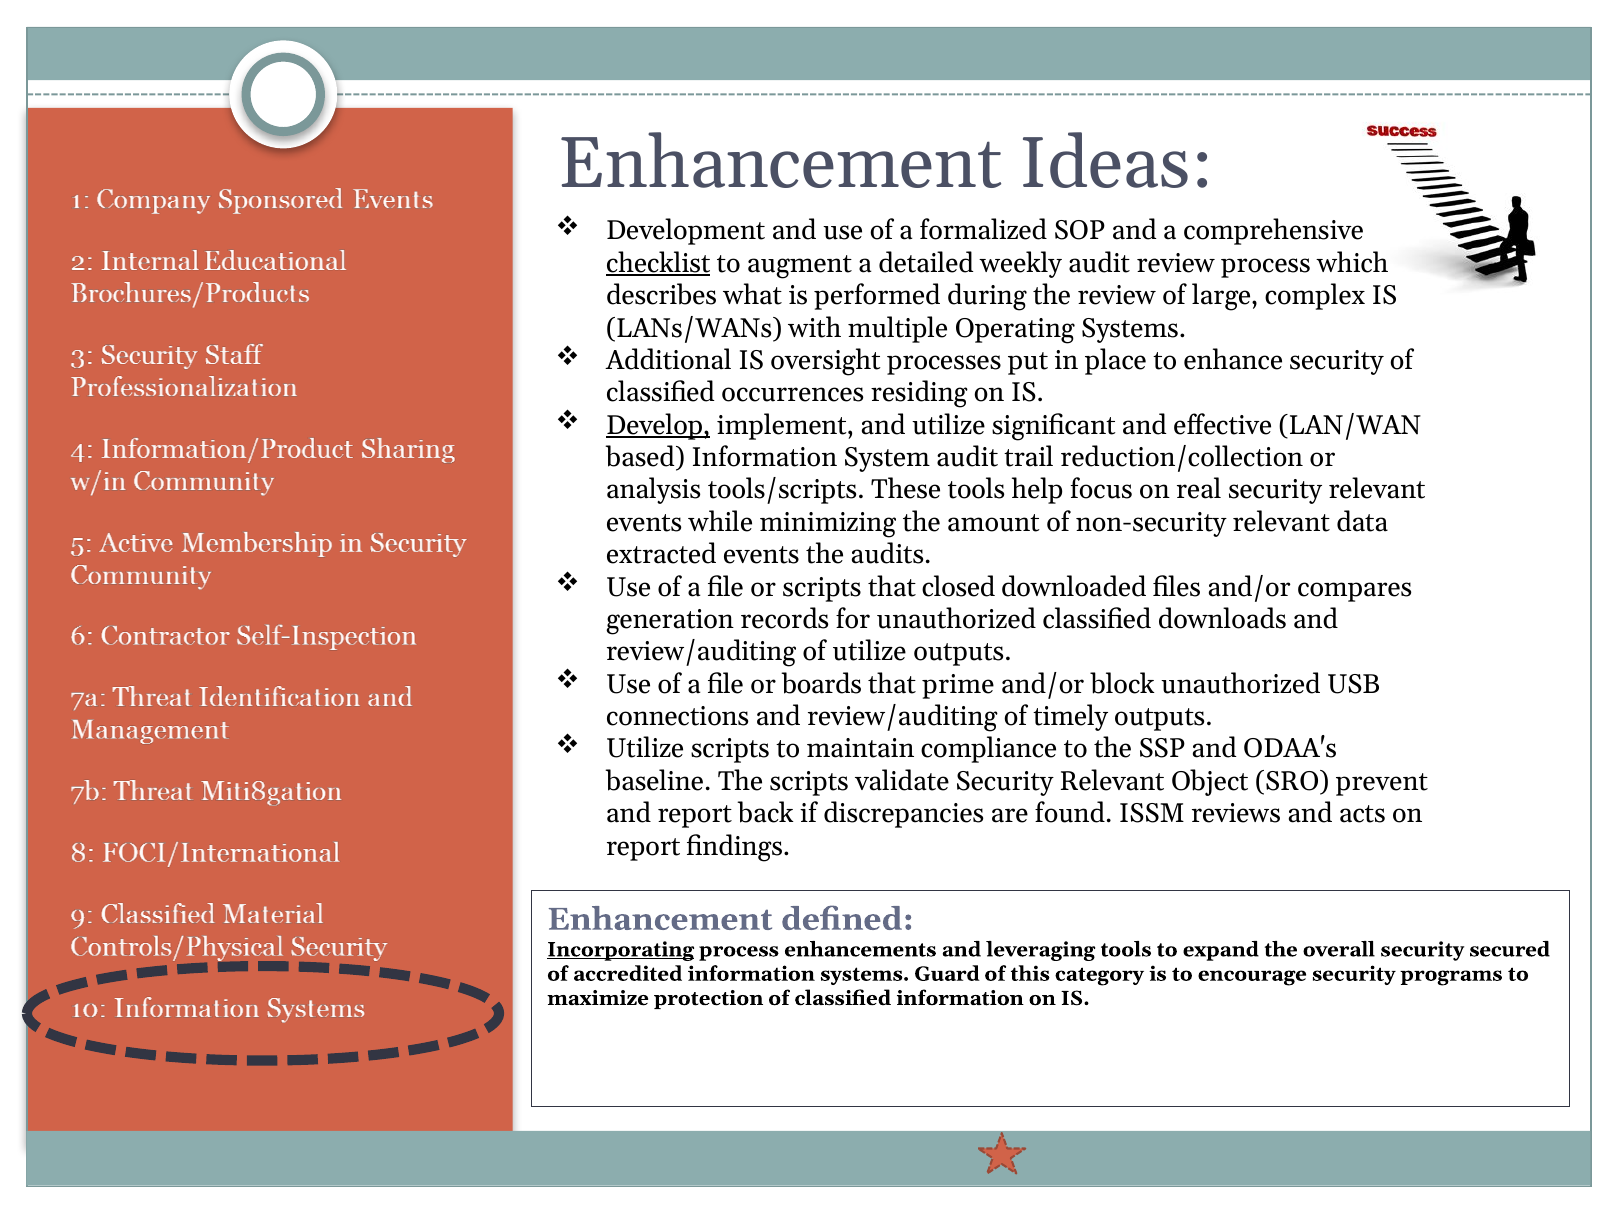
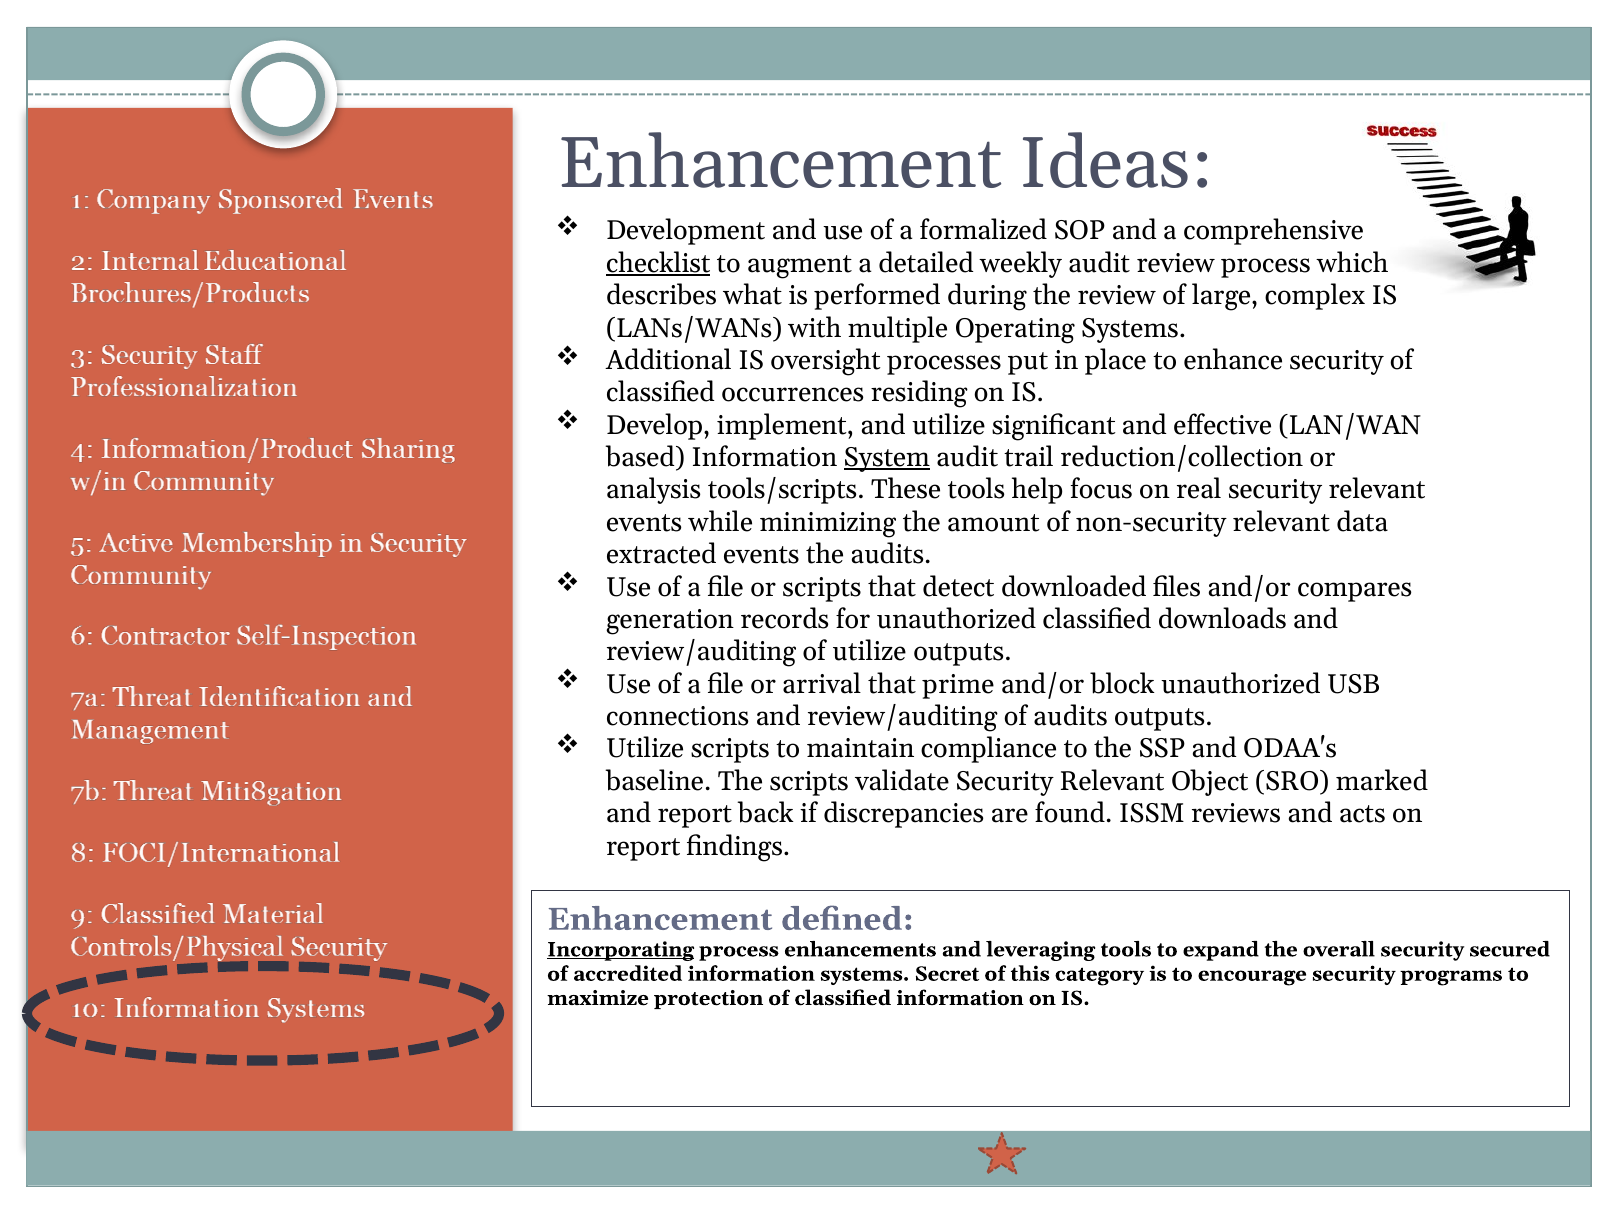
Develop underline: present -> none (658, 425)
System underline: none -> present (887, 458)
closed: closed -> detect (959, 587)
boards: boards -> arrival (822, 684)
of timely: timely -> audits (1071, 717)
prevent: prevent -> marked (1382, 782)
Guard: Guard -> Secret (947, 974)
